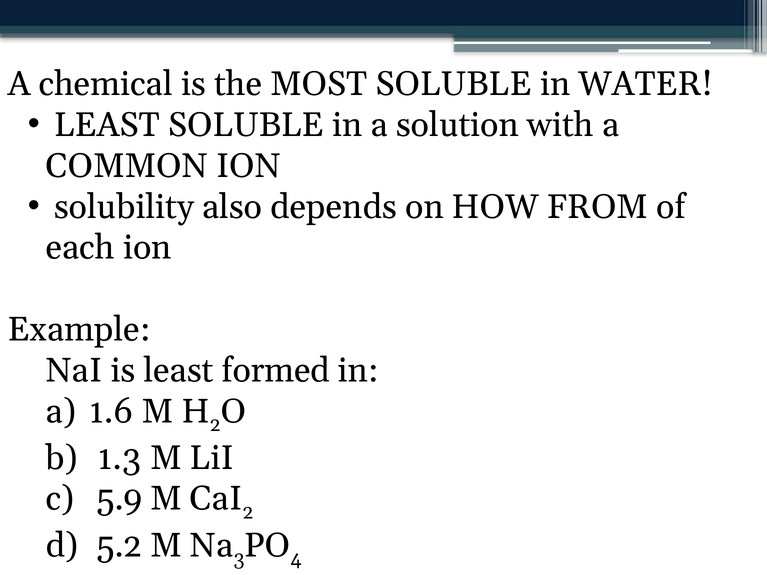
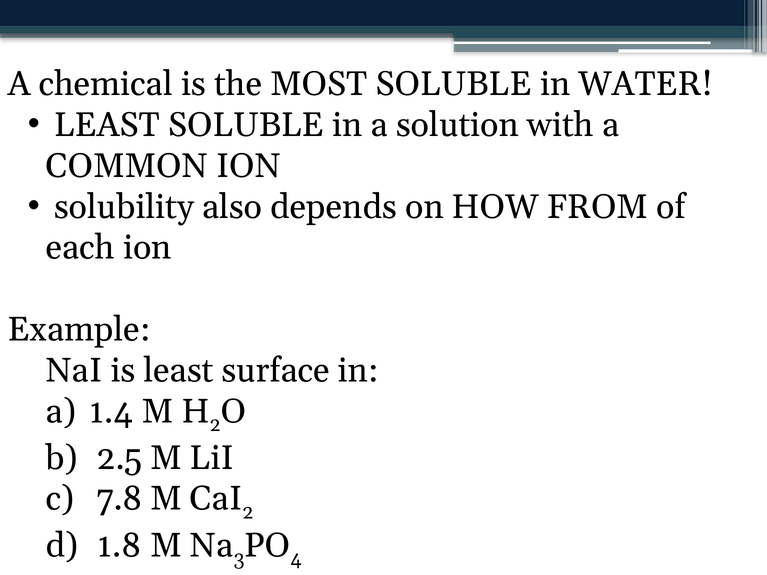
formed: formed -> surface (276, 371)
1.6: 1.6 -> 1.4 (111, 411)
1.3: 1.3 -> 2.5 (120, 458)
5.9: 5.9 -> 7.8 (120, 499)
5.2: 5.2 -> 1.8 (119, 546)
